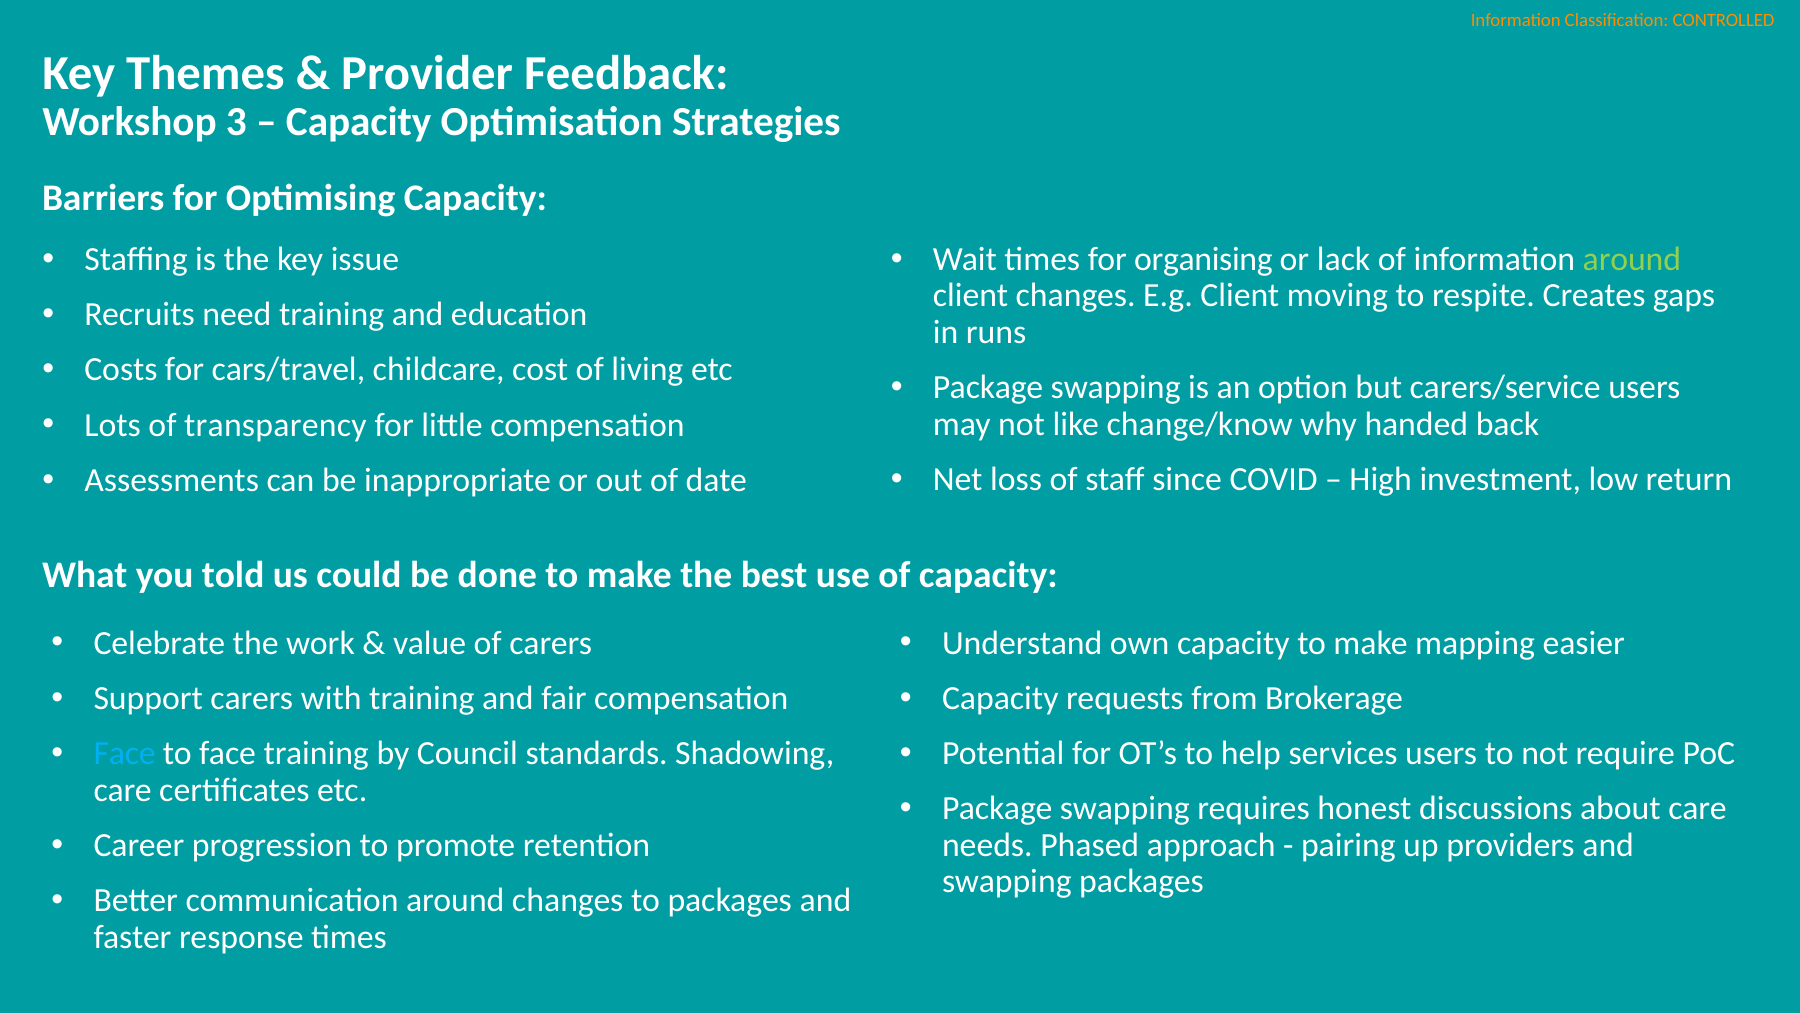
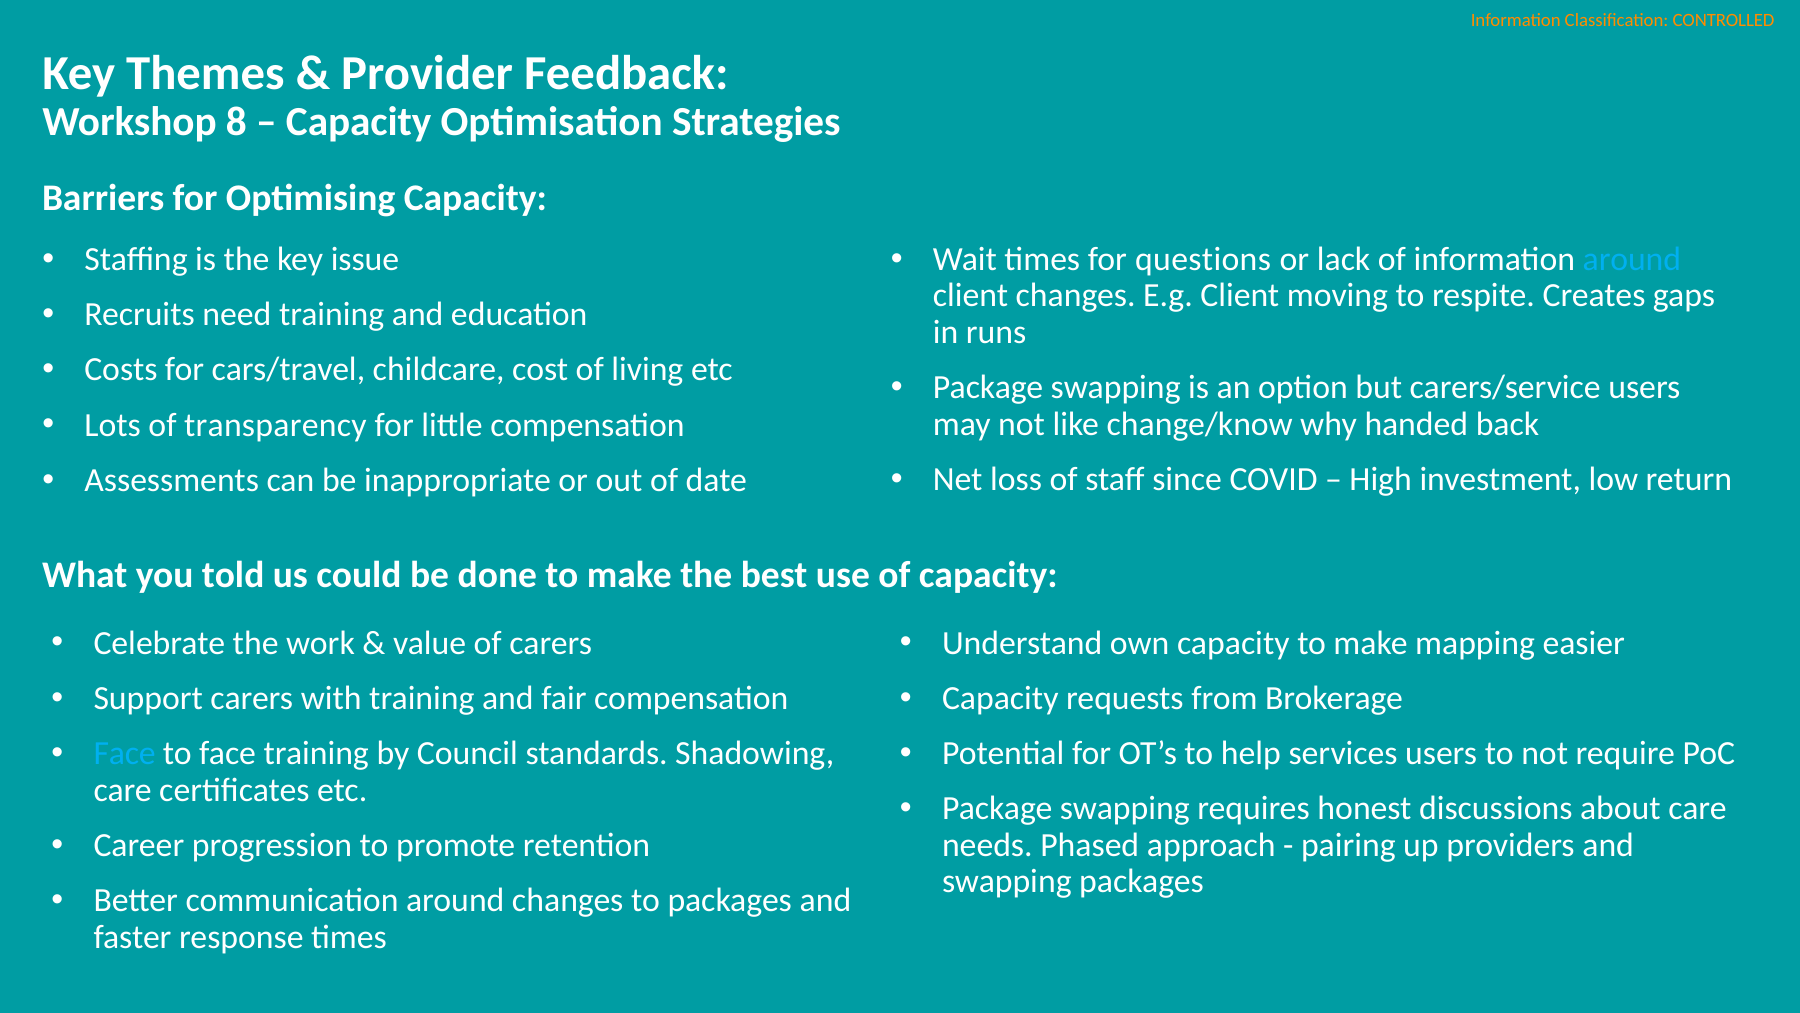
3: 3 -> 8 (236, 122)
organising: organising -> questions (1203, 259)
around colour: light green -> light blue (1632, 259)
